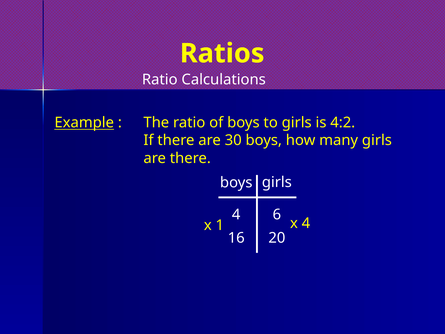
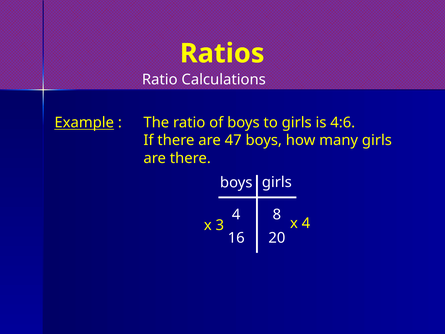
4:2: 4:2 -> 4:6 (343, 122)
30: 30 -> 47 (233, 140)
6: 6 -> 8 (277, 215)
1: 1 -> 3 (220, 225)
